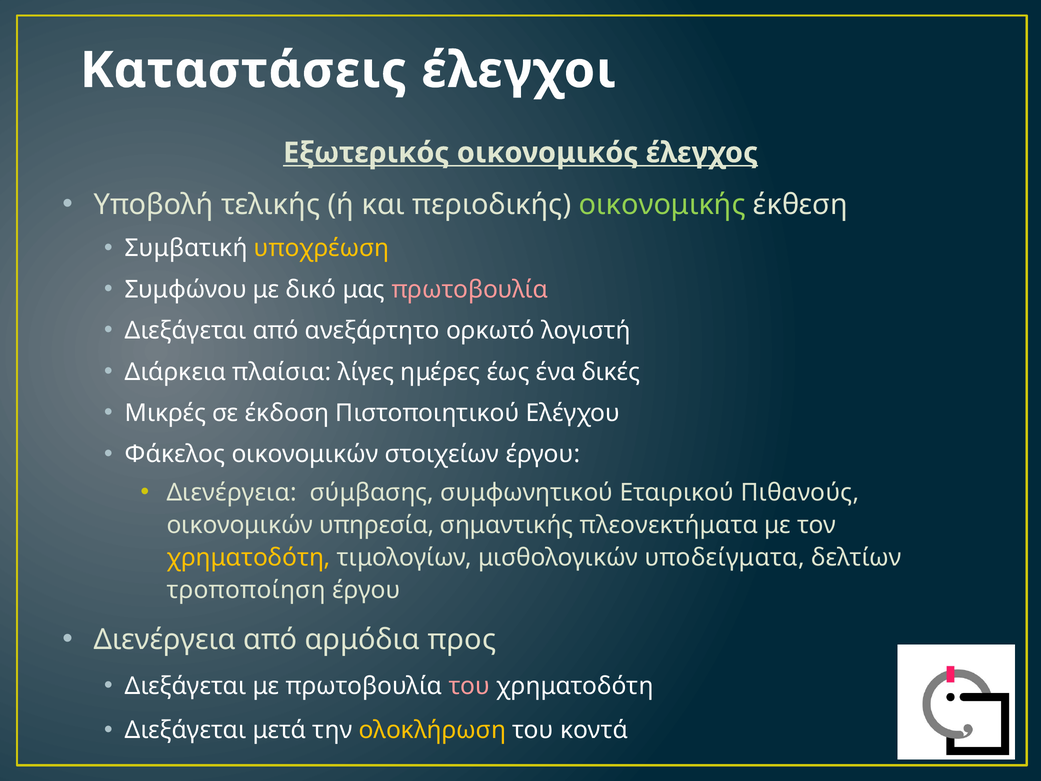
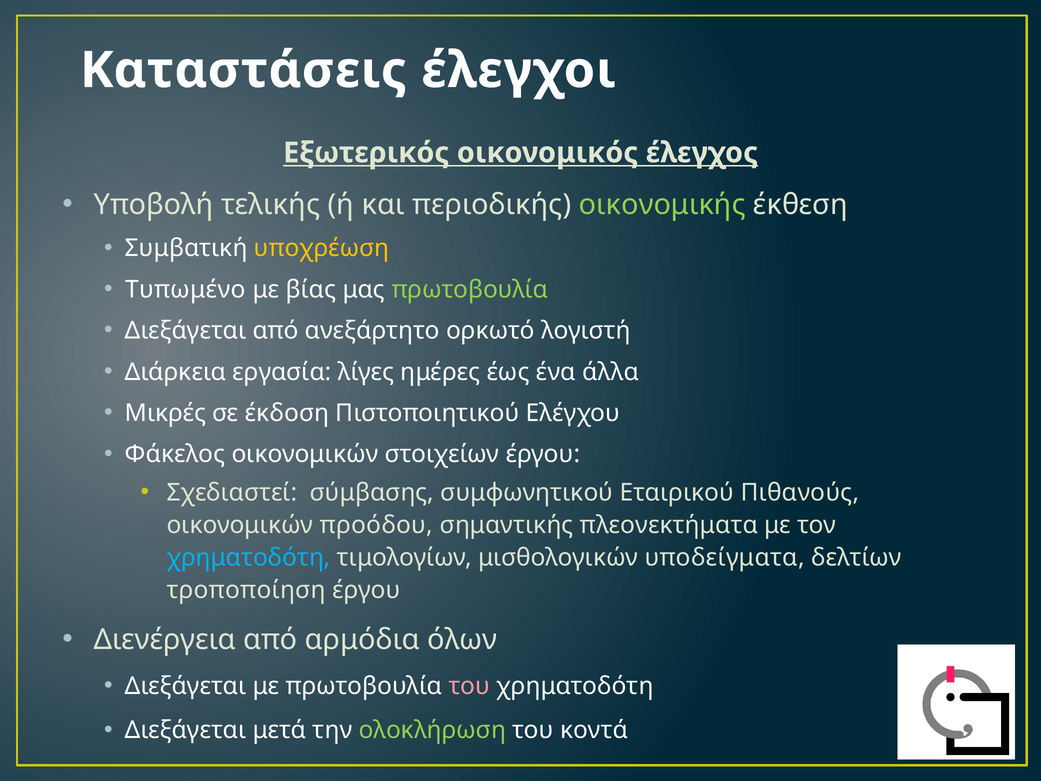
Συμφώνου: Συμφώνου -> Τυπωμένο (185, 289)
δικό: δικό -> βίας (311, 289)
πρωτοβουλία colour: pink -> light green (470, 289)
πλαίσια: πλαίσια -> εργασία (282, 372)
δικές: δικές -> άλλα (611, 372)
Διενέργεια: Διενέργεια -> Σχεδιαστεί (232, 492)
υπηρεσία: υπηρεσία -> προόδου (376, 525)
χρηματοδότη colour: yellow -> light blue (249, 557)
προς: προς -> όλων (462, 640)
ολοκλήρωση colour: yellow -> light green (432, 730)
